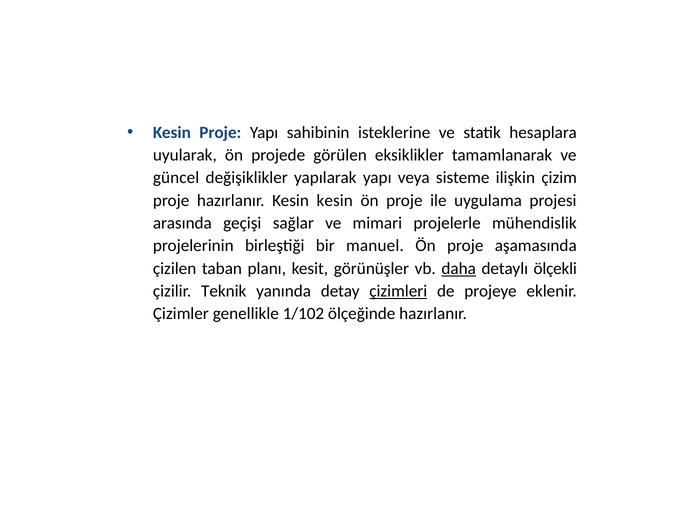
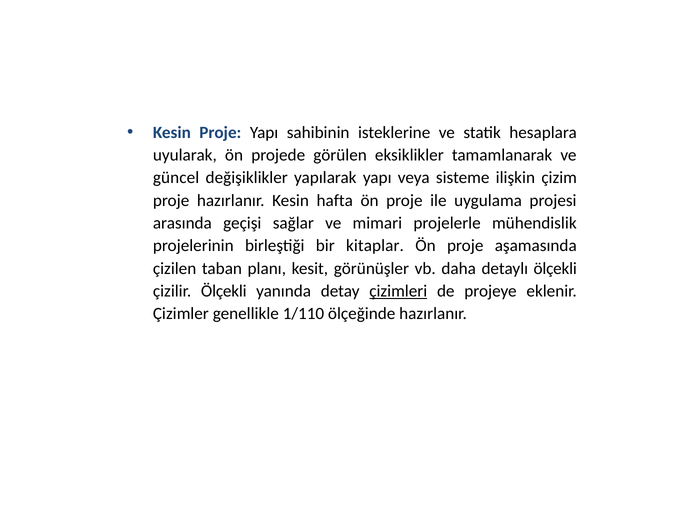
Kesin kesin: kesin -> hafta (335, 201)
manuel: manuel -> kitaplar (375, 246)
daha underline: present -> none (459, 269)
çizilir Teknik: Teknik -> Ölçekli (224, 291)
1/102: 1/102 -> 1/110 (303, 314)
